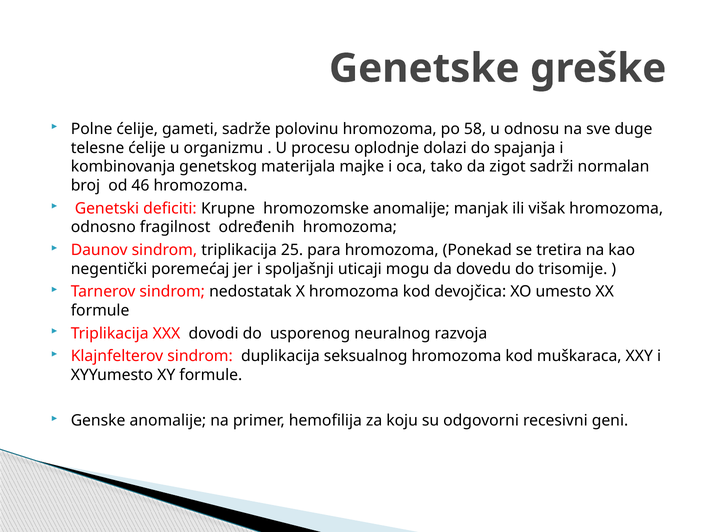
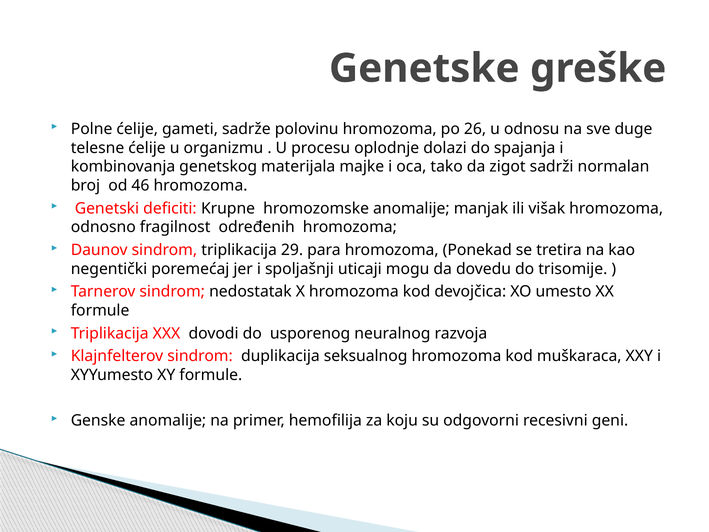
58: 58 -> 26 (475, 129)
25: 25 -> 29 (292, 250)
